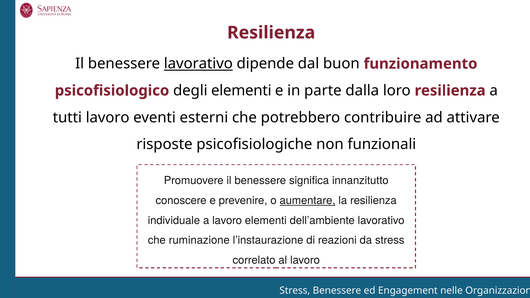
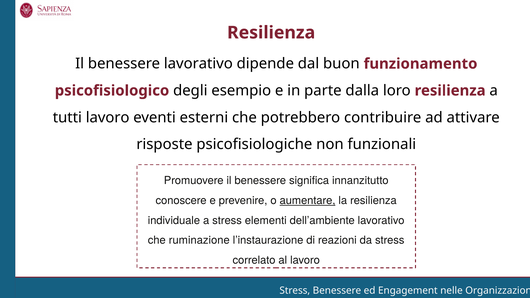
lavorativo underline: present -> none (198, 64)
degli elementi: elementi -> esempio (241, 91)
a lavoro: lavoro -> stress (227, 220)
